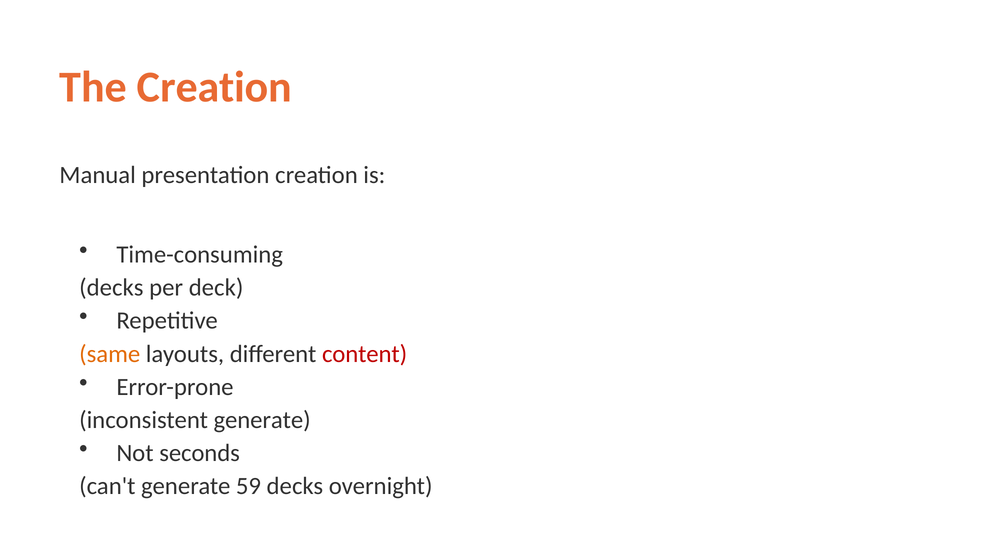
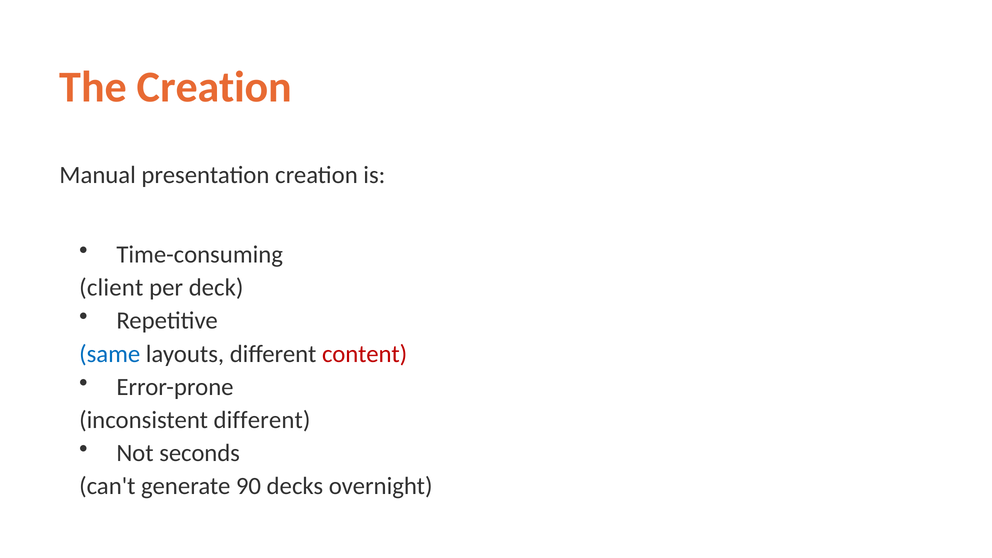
decks: decks -> client (111, 288)
same colour: orange -> blue (110, 354)
inconsistent generate: generate -> different (262, 420)
59: 59 -> 90 (248, 486)
